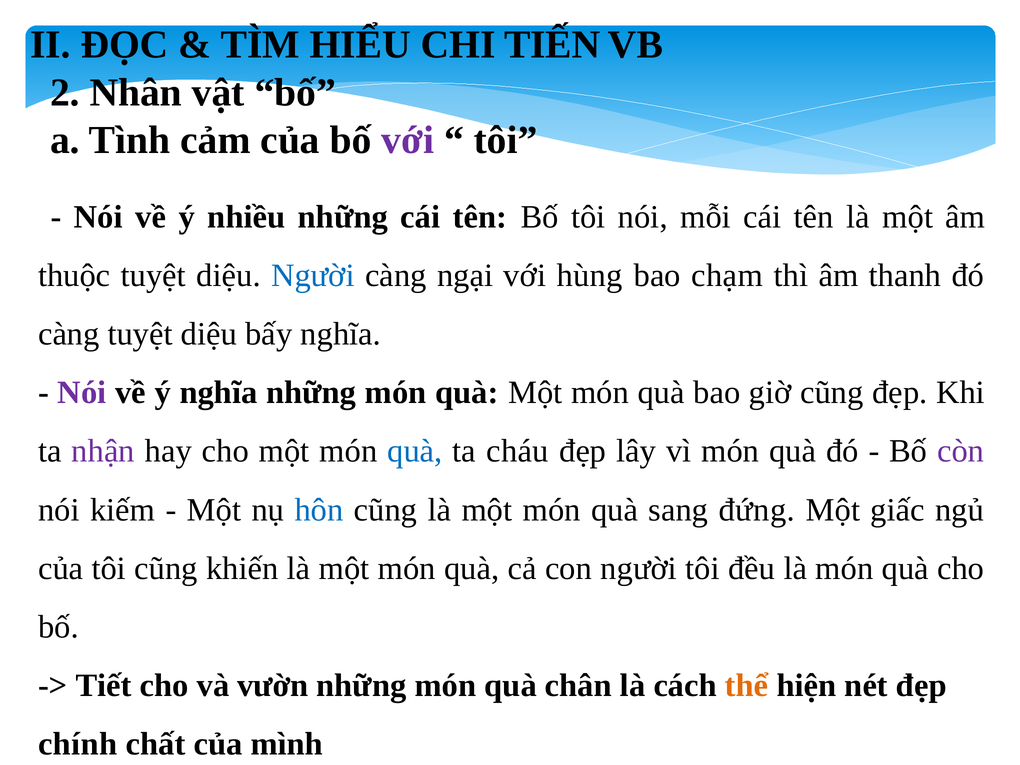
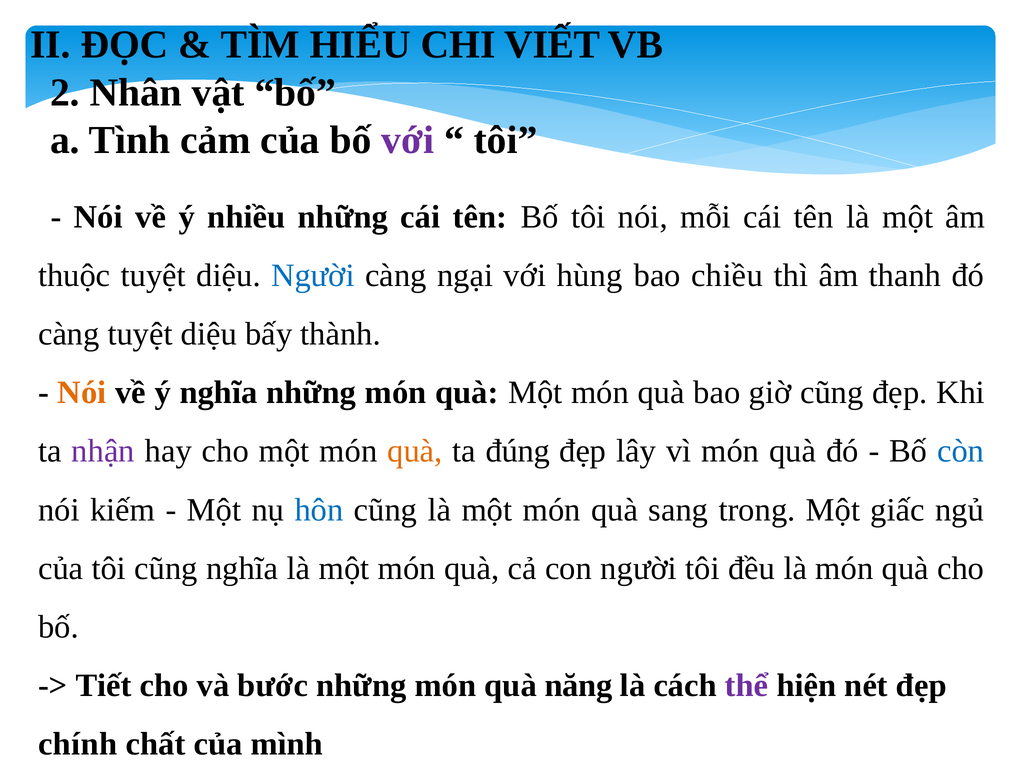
TIẾN: TIẾN -> VIẾT (552, 45)
chạm: chạm -> chiều (727, 275)
bấy nghĩa: nghĩa -> thành (341, 334)
Nói colour: purple -> orange (82, 393)
quà colour: blue -> orange (415, 451)
cháu: cháu -> đúng (518, 451)
còn colour: purple -> blue (961, 451)
đứng: đứng -> trong (757, 510)
cũng khiến: khiến -> nghĩa (242, 568)
vườn: vườn -> bước (273, 686)
chân: chân -> năng (579, 686)
thể colour: orange -> purple (747, 686)
